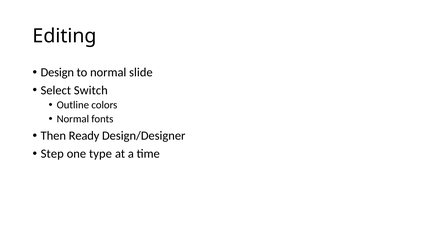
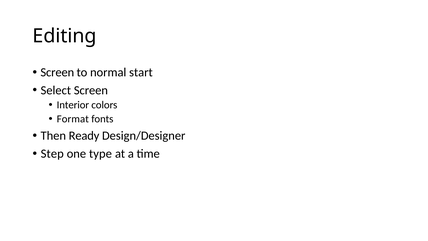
Design: Design -> Screen (57, 72)
slide: slide -> start (141, 72)
Select Switch: Switch -> Screen (91, 90)
Outline: Outline -> Interior (73, 105)
Normal: Normal -> Format (73, 119)
